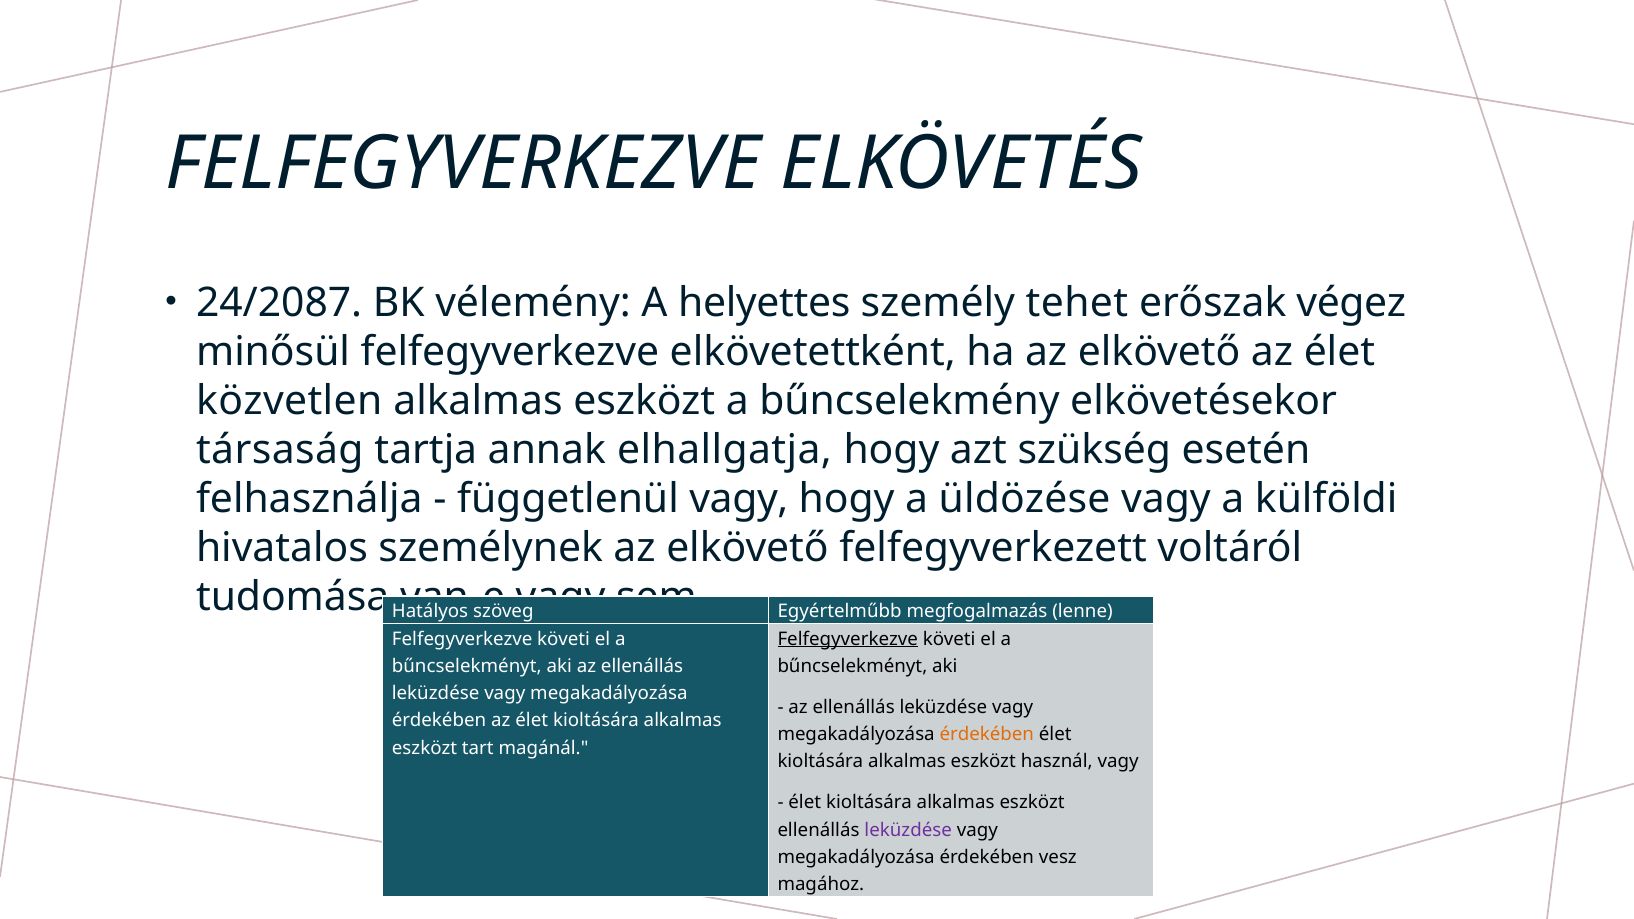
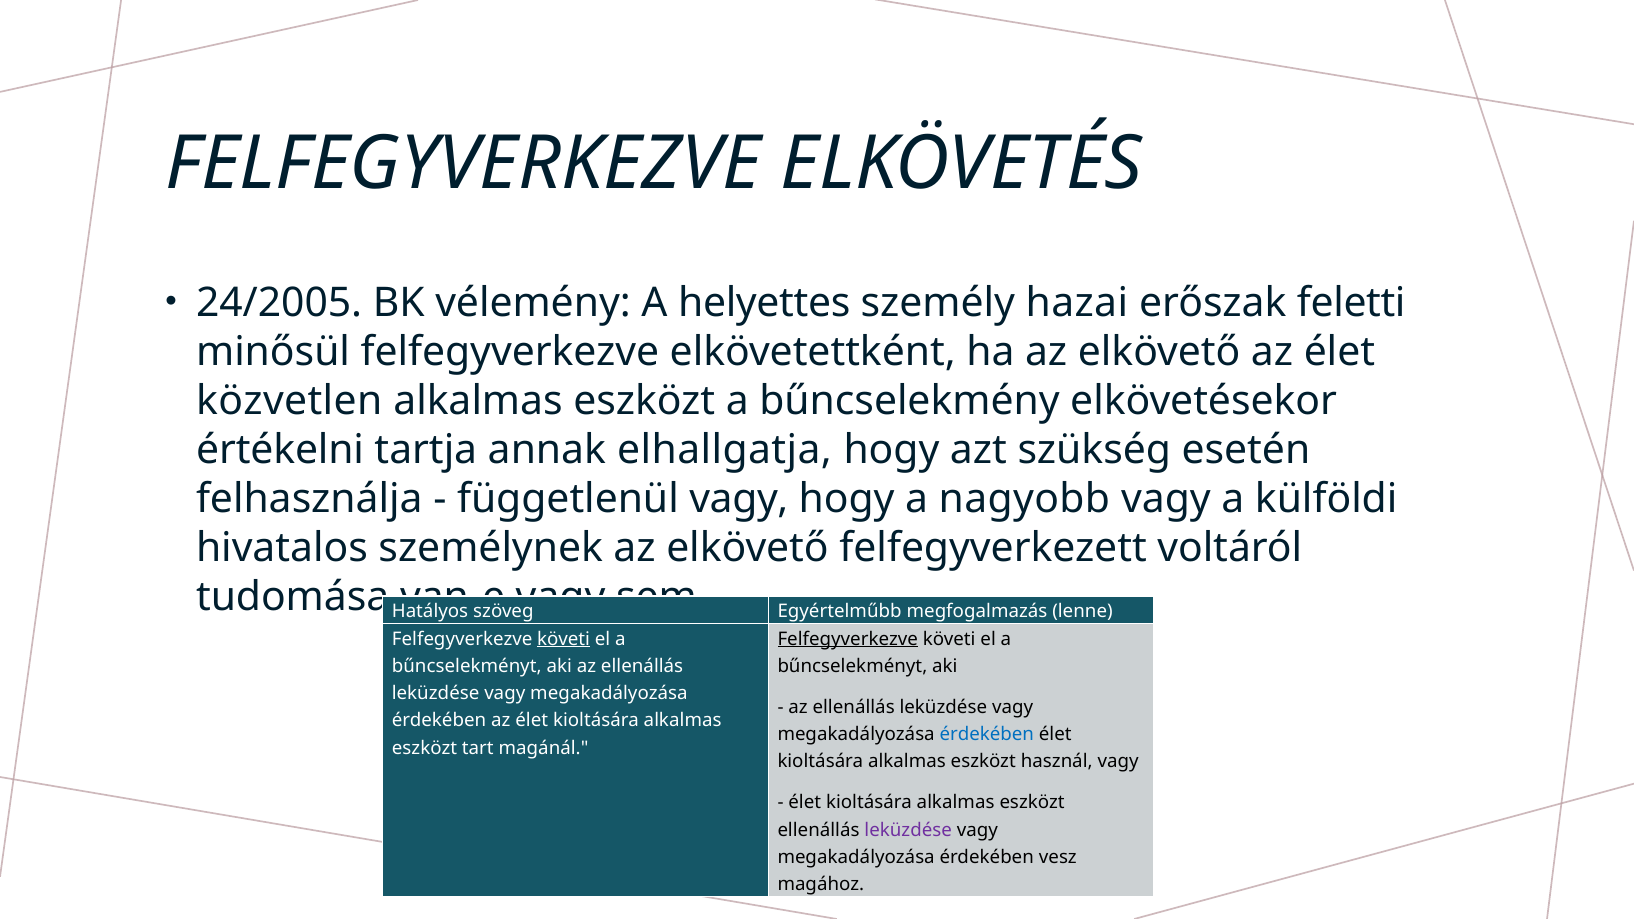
24/2087: 24/2087 -> 24/2005 (279, 303)
tehet: tehet -> hazai (1077, 303)
végez: végez -> feletti (1351, 303)
társaság: társaság -> értékelni (280, 450)
üldözése: üldözése -> nagyobb (1024, 499)
követi underline: none -> present (564, 639)
érdekében colour: orange -> blue (987, 734)
